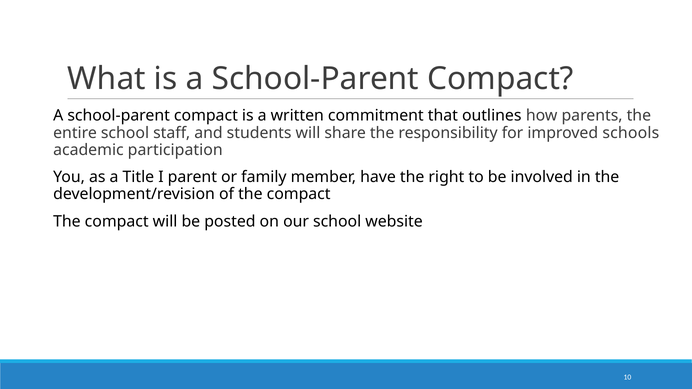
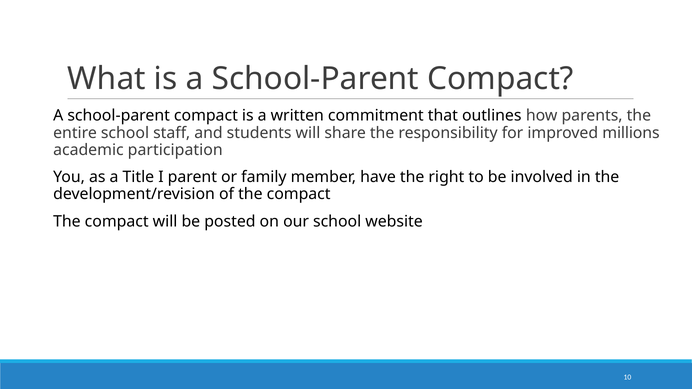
schools: schools -> millions (631, 133)
